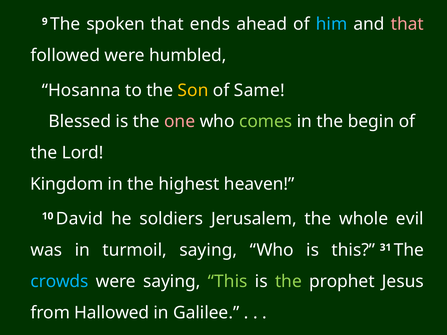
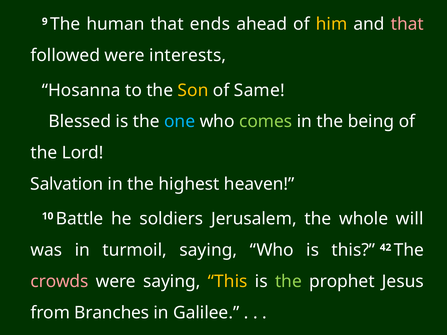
spoken: spoken -> human (116, 24)
him colour: light blue -> yellow (332, 24)
humbled: humbled -> interests (188, 56)
one colour: pink -> light blue (180, 122)
begin: begin -> being (371, 122)
Kingdom: Kingdom -> Salvation (67, 184)
David: David -> Battle (80, 219)
evil: evil -> will (410, 219)
31: 31 -> 42 (386, 248)
crowds colour: light blue -> pink (60, 282)
This colour: light green -> yellow (228, 282)
Hallowed: Hallowed -> Branches (112, 313)
